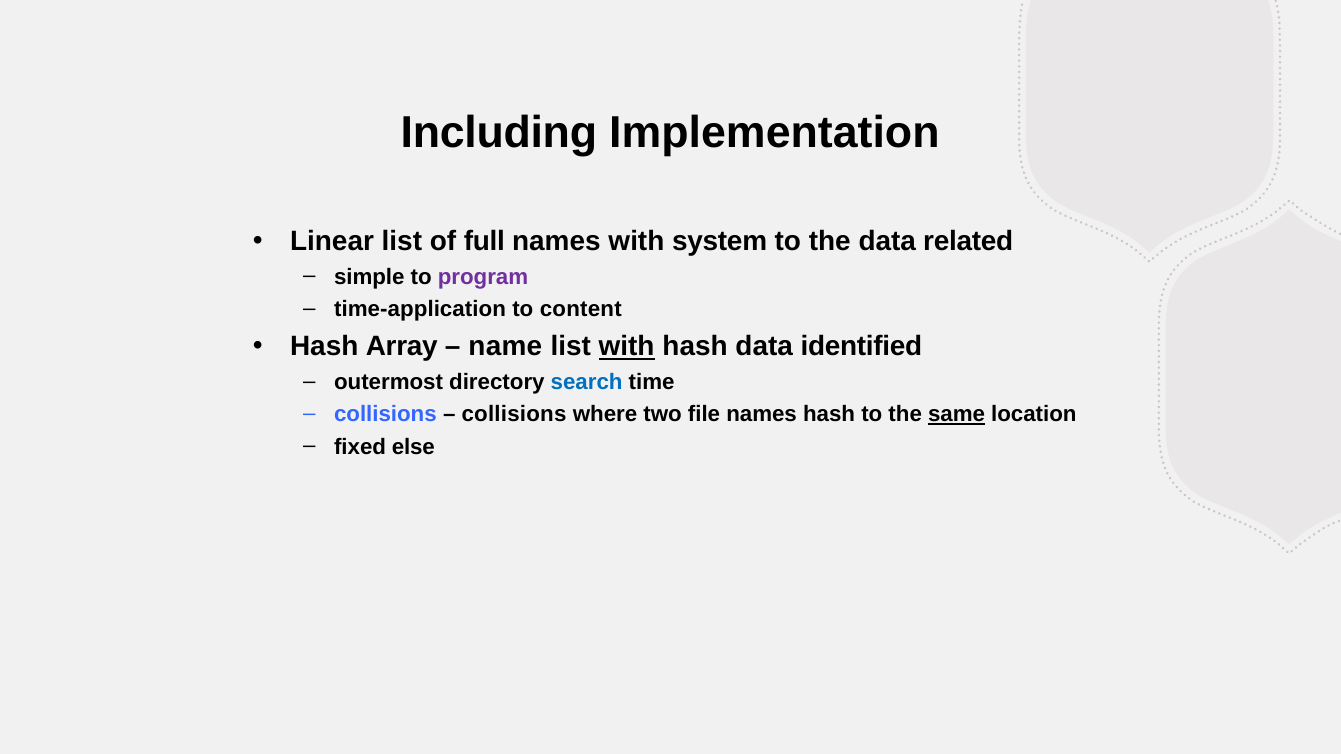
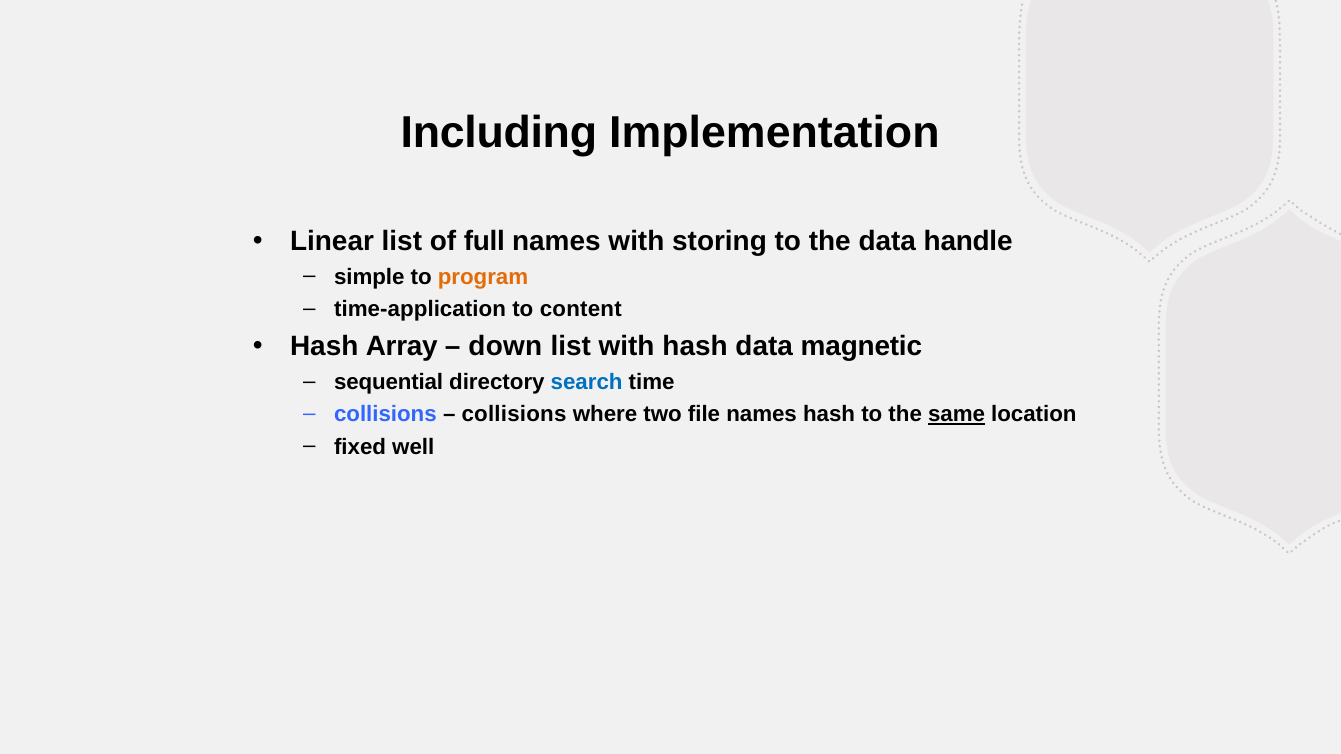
system: system -> storing (719, 242)
related: related -> handle (968, 242)
program colour: purple -> orange (483, 277)
name: name -> down (505, 347)
with underline: present -> none (627, 347)
identified: identified -> magnetic (861, 347)
outermost: outermost -> sequential (389, 382)
else: else -> well (413, 447)
